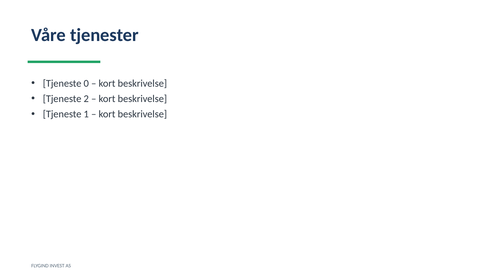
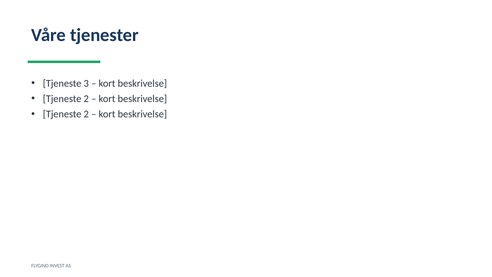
0: 0 -> 3 (86, 83)
1: 1 -> 2 (86, 114)
